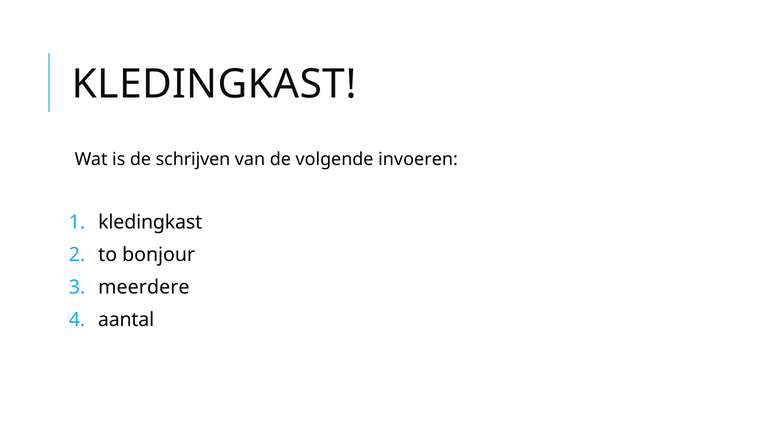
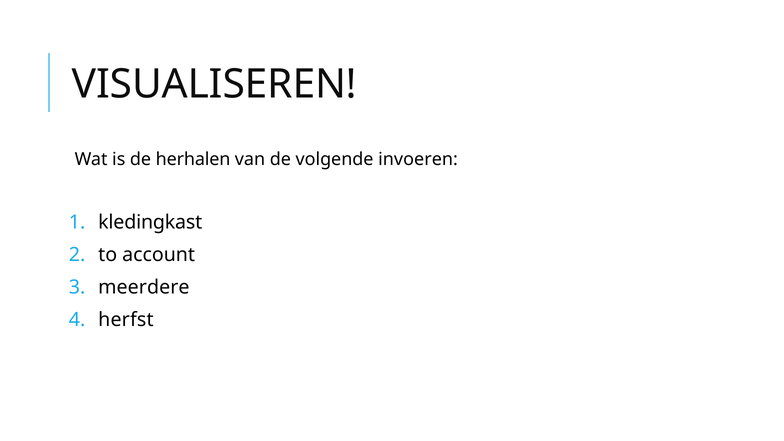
KLEDINGKAST: KLEDINGKAST -> VISUALISEREN (214, 84)
schrijven: schrijven -> herhalen (193, 160)
bonjour: bonjour -> account (159, 255)
aantal: aantal -> herfst (126, 320)
